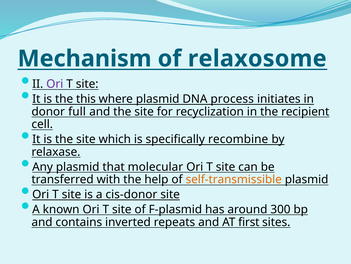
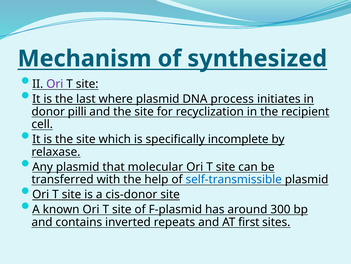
relaxosome: relaxosome -> synthesized (257, 58)
this: this -> last (86, 99)
full: full -> pilli (77, 111)
recombine: recombine -> incomplete (238, 139)
self-transmissible colour: orange -> blue (234, 179)
